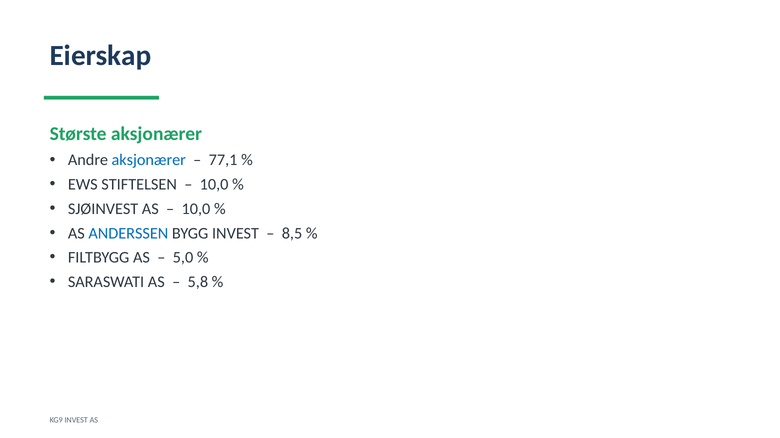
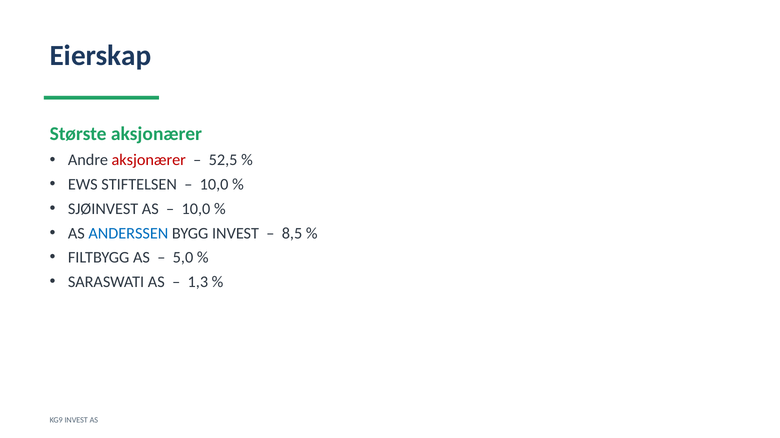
aksjonærer colour: blue -> red (149, 160)
77,1: 77,1 -> 52,5 (223, 160)
5,8: 5,8 -> 1,3 (198, 282)
